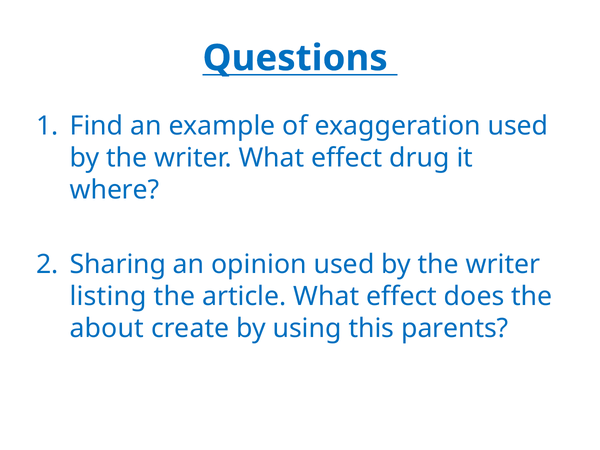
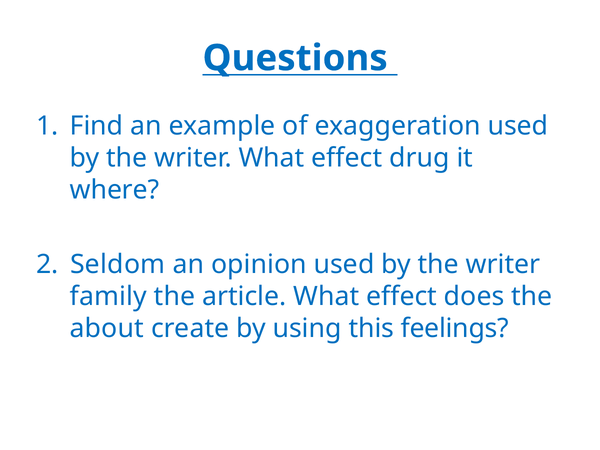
Sharing: Sharing -> Seldom (118, 265)
listing: listing -> family (108, 297)
parents: parents -> feelings (455, 329)
